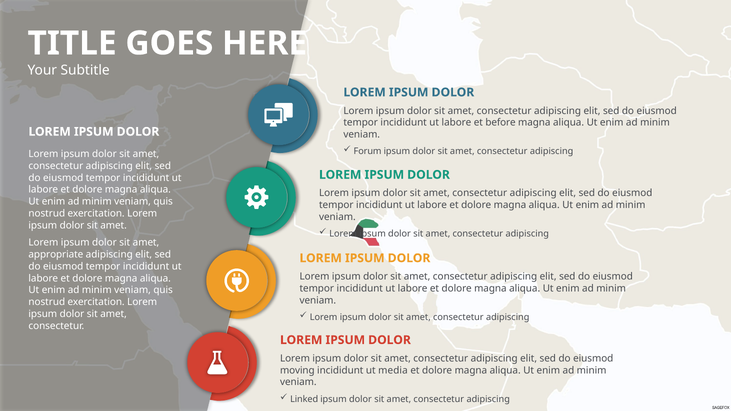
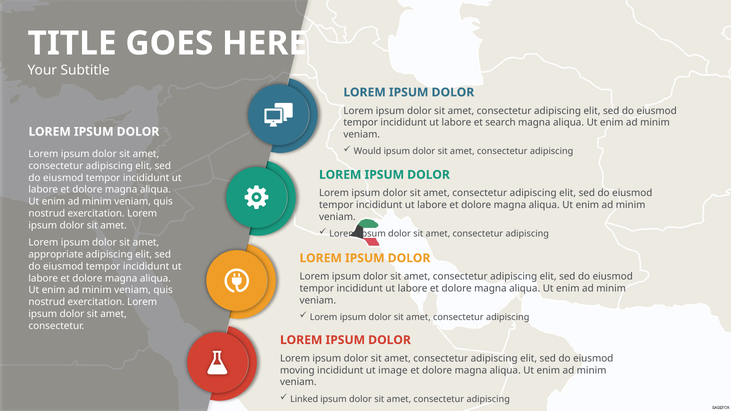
before: before -> search (501, 123)
Forum: Forum -> Would (368, 151)
media: media -> image (393, 370)
